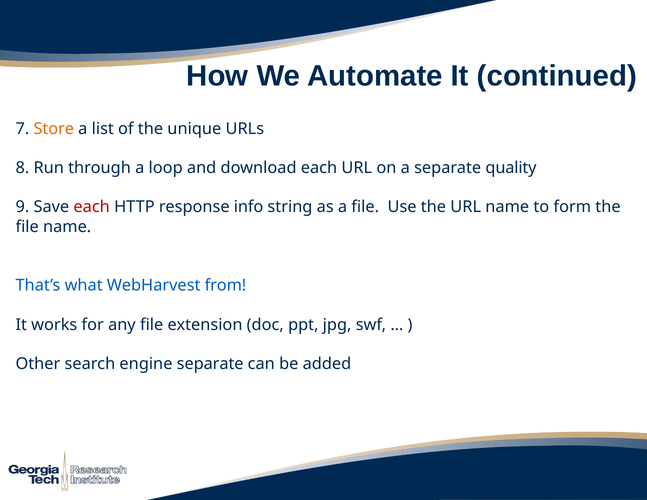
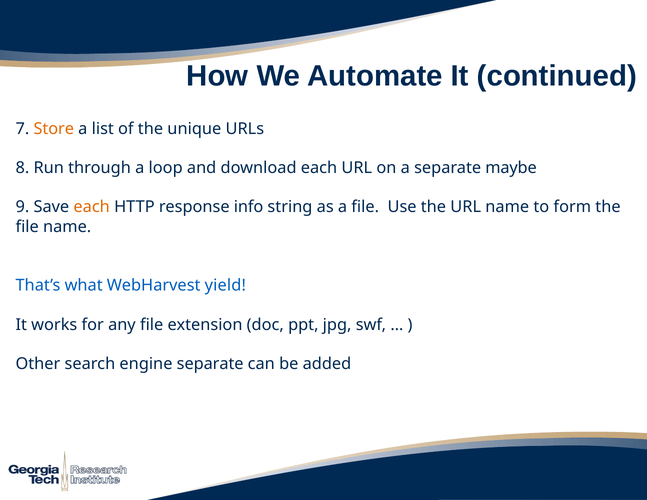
quality: quality -> maybe (511, 168)
each colour: red -> orange (92, 207)
from: from -> yield (225, 286)
